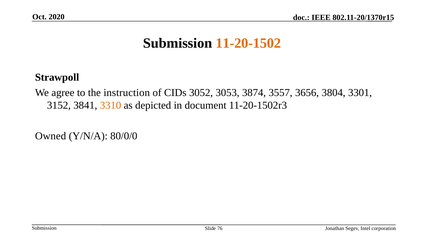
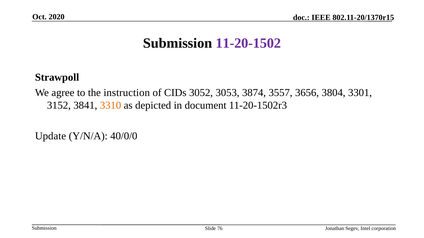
11-20-1502 colour: orange -> purple (248, 43)
Owned: Owned -> Update (51, 136)
80/0/0: 80/0/0 -> 40/0/0 (124, 136)
